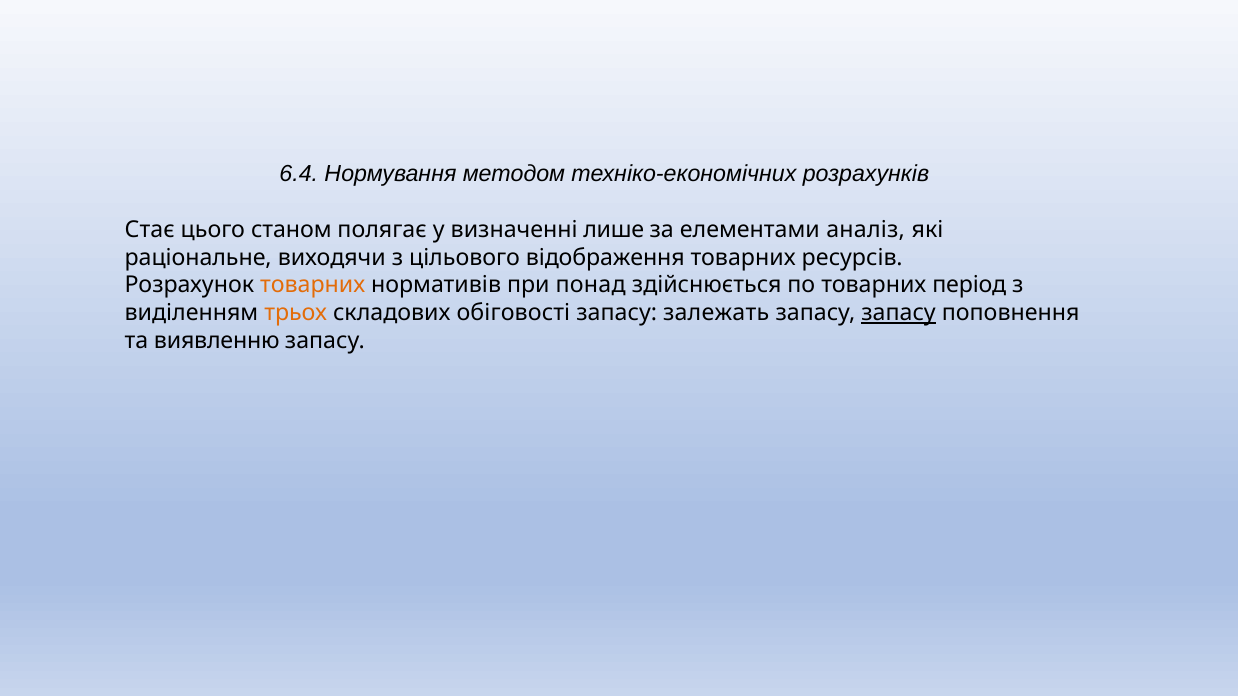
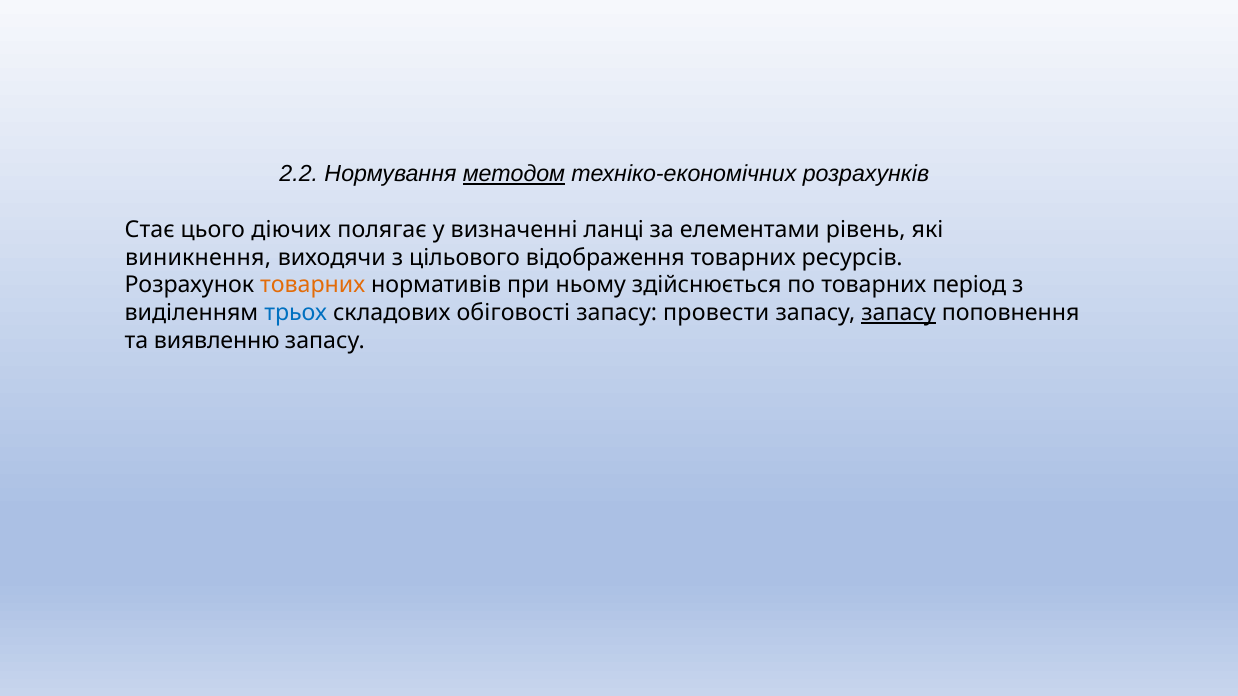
6.4: 6.4 -> 2.2 (299, 174)
методом underline: none -> present (514, 174)
станом: станом -> діючих (291, 230)
лише: лише -> ланці (614, 230)
аналіз: аналіз -> рівень (866, 230)
раціональне: раціональне -> виникнення (198, 258)
понад: понад -> ньому (591, 285)
трьох colour: orange -> blue (296, 313)
залежать: залежать -> провести (716, 313)
